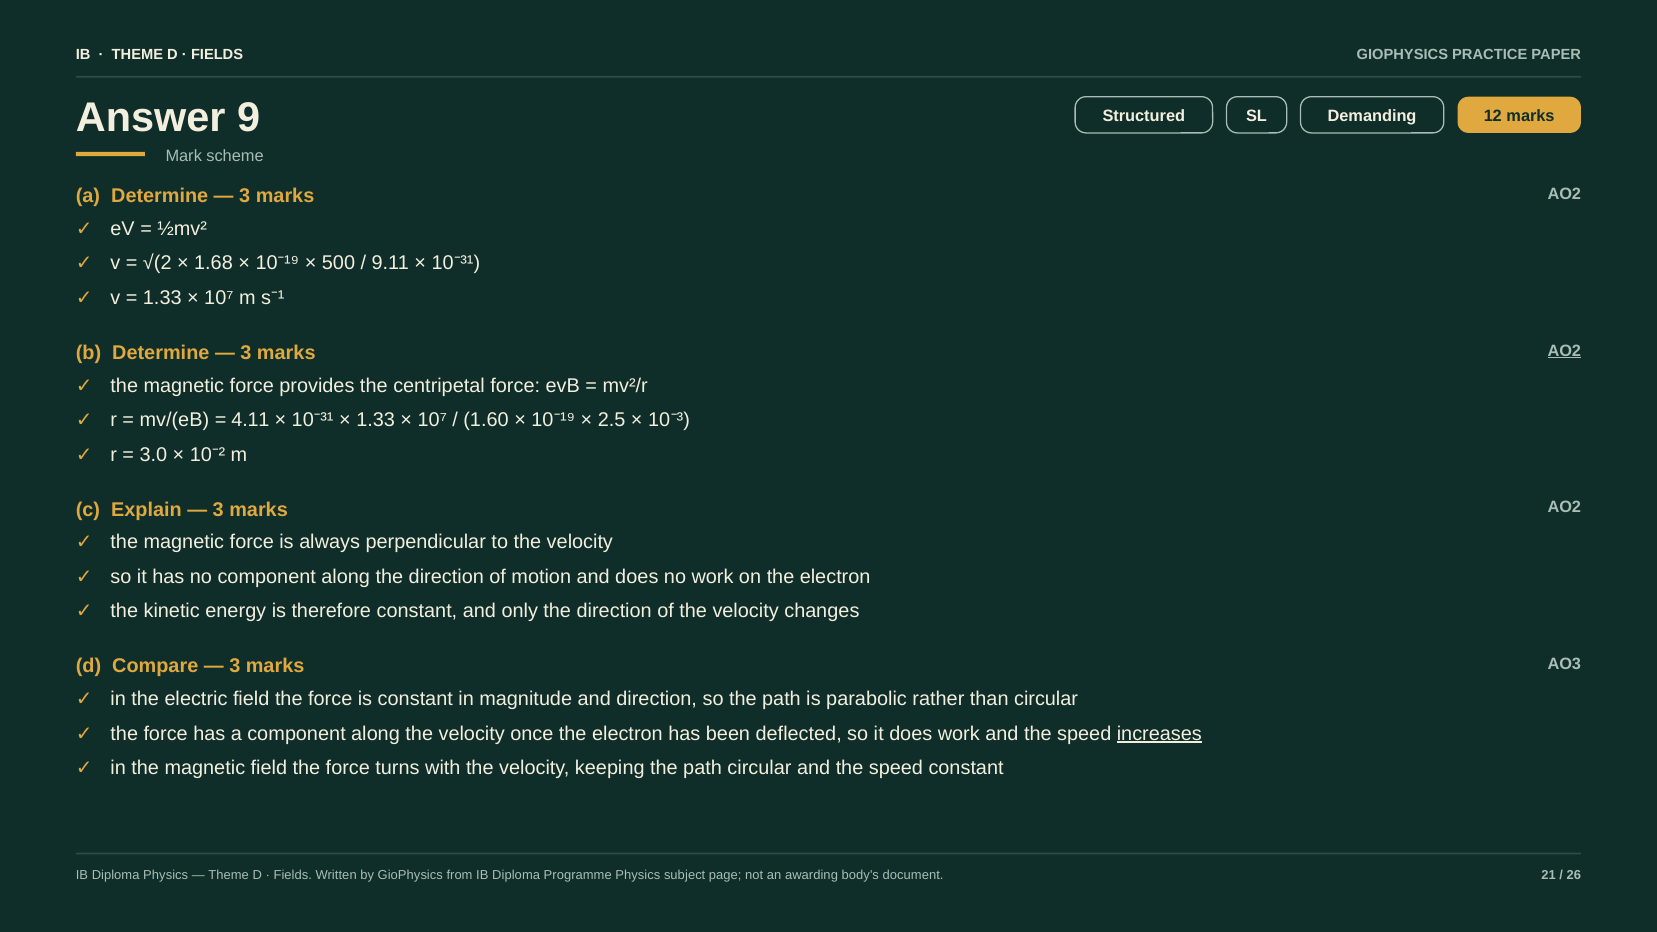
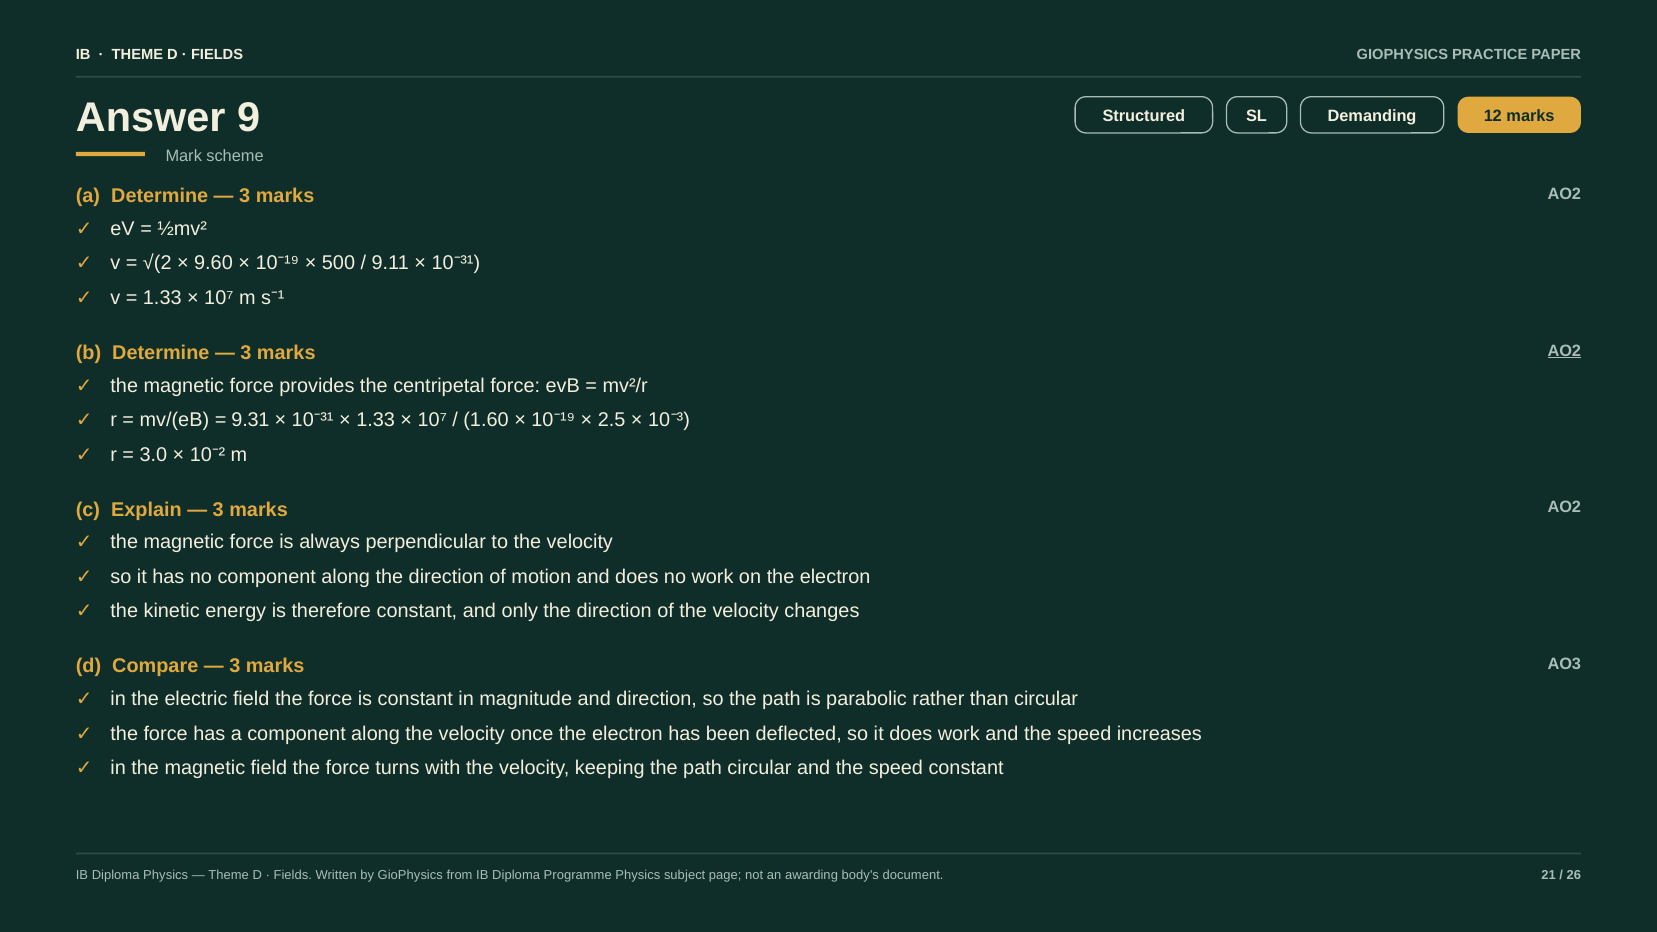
1.68: 1.68 -> 9.60 (213, 263)
4.11: 4.11 -> 9.31 (251, 420)
increases underline: present -> none (1159, 734)
